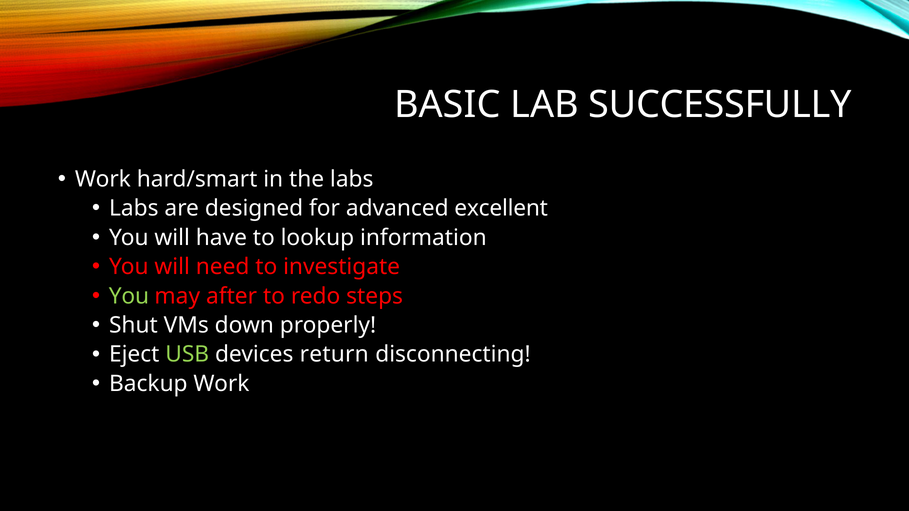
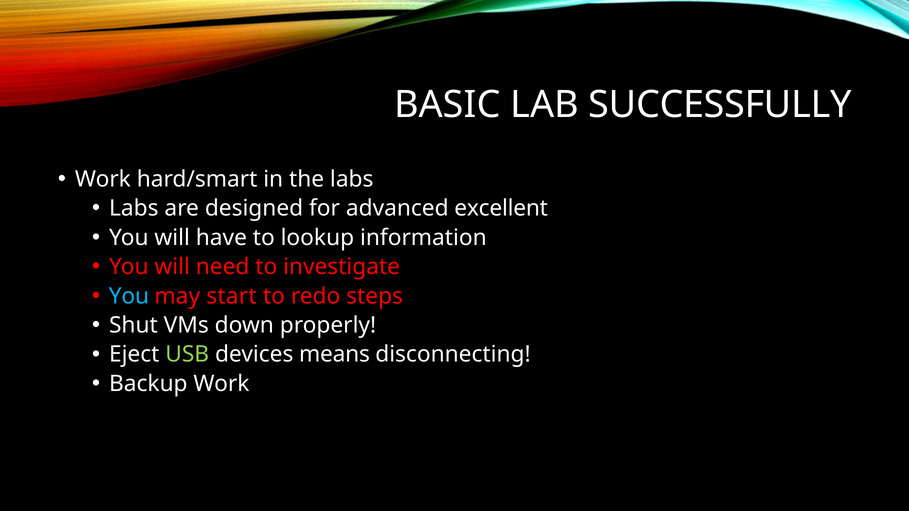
You colour: light green -> light blue (129, 296)
after: after -> start (231, 296)
return: return -> means (334, 355)
